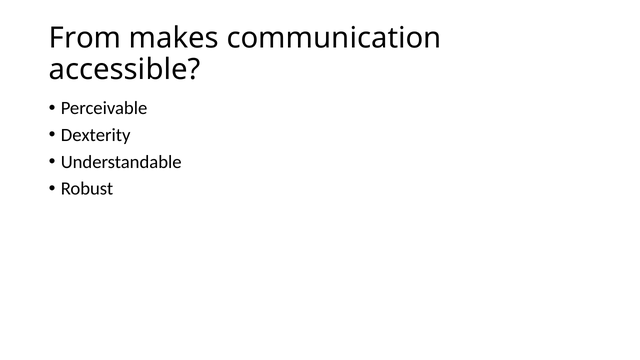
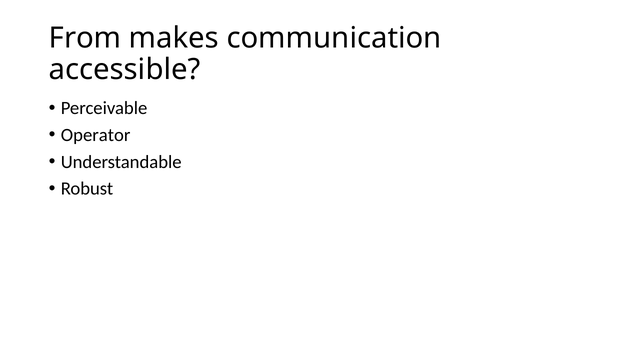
Dexterity: Dexterity -> Operator (96, 135)
